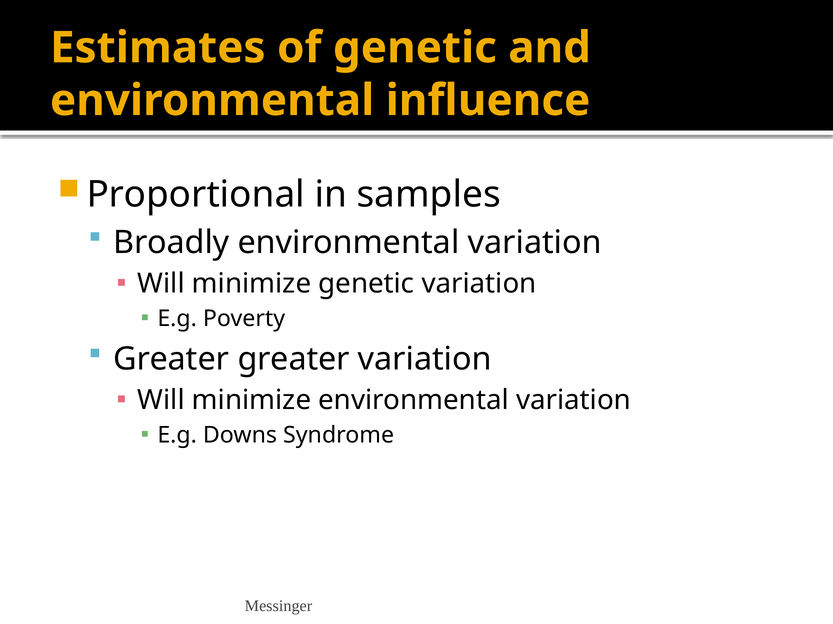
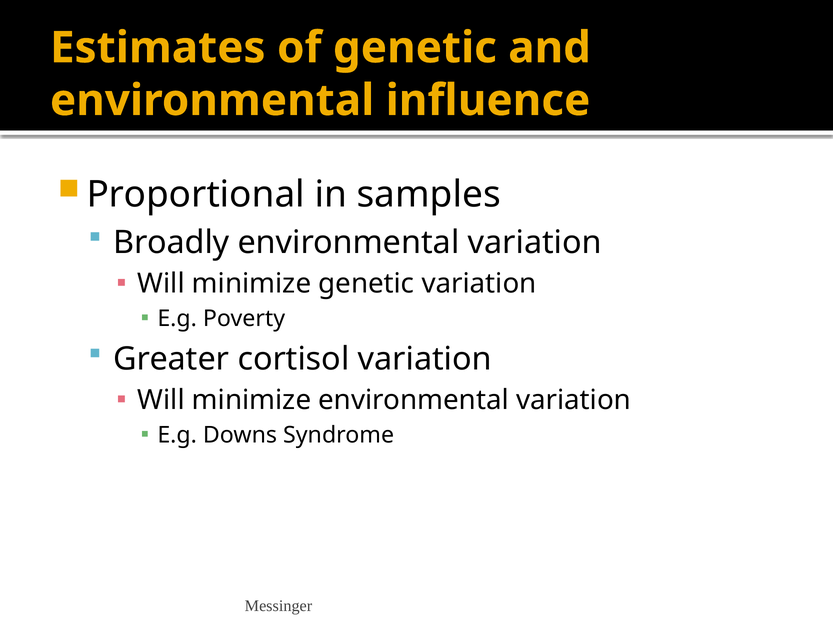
Greater greater: greater -> cortisol (293, 359)
